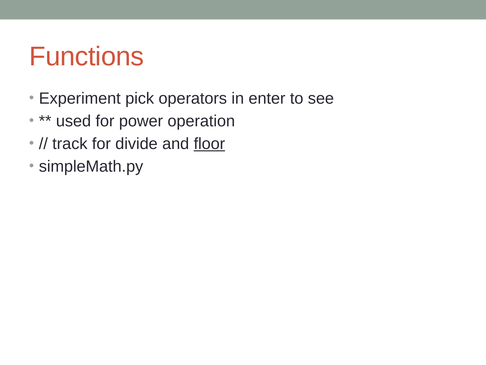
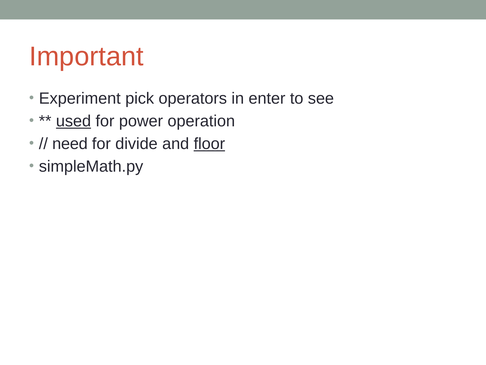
Functions: Functions -> Important (86, 57)
used underline: none -> present (74, 121)
track: track -> need (70, 144)
